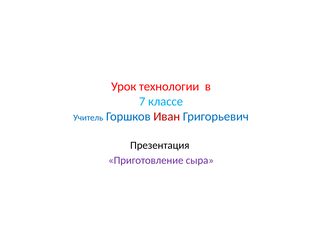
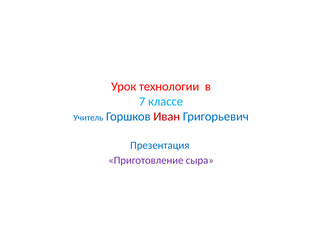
Презентация colour: black -> blue (160, 146)
